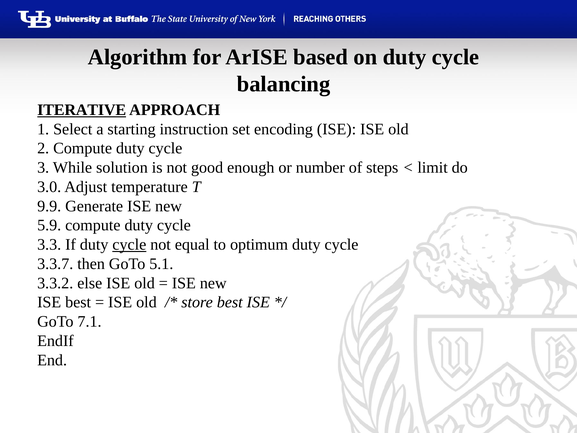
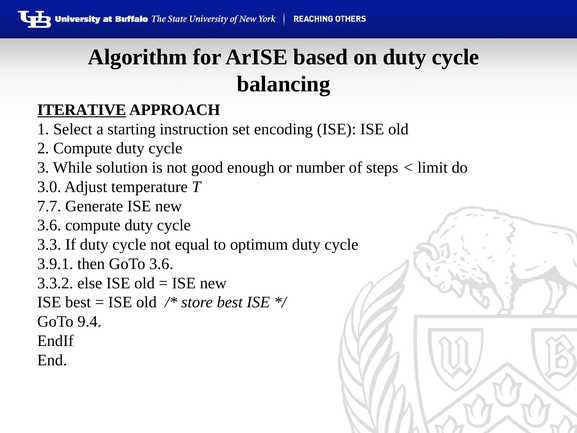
9.9: 9.9 -> 7.7 (49, 206)
5.9: 5.9 -> 3.6 (49, 225)
cycle underline: present -> none (129, 244)
3.3.7: 3.3.7 -> 3.9.1 (55, 264)
GoTo 5.1: 5.1 -> 3.6 (161, 264)
7.1: 7.1 -> 9.4 (90, 321)
